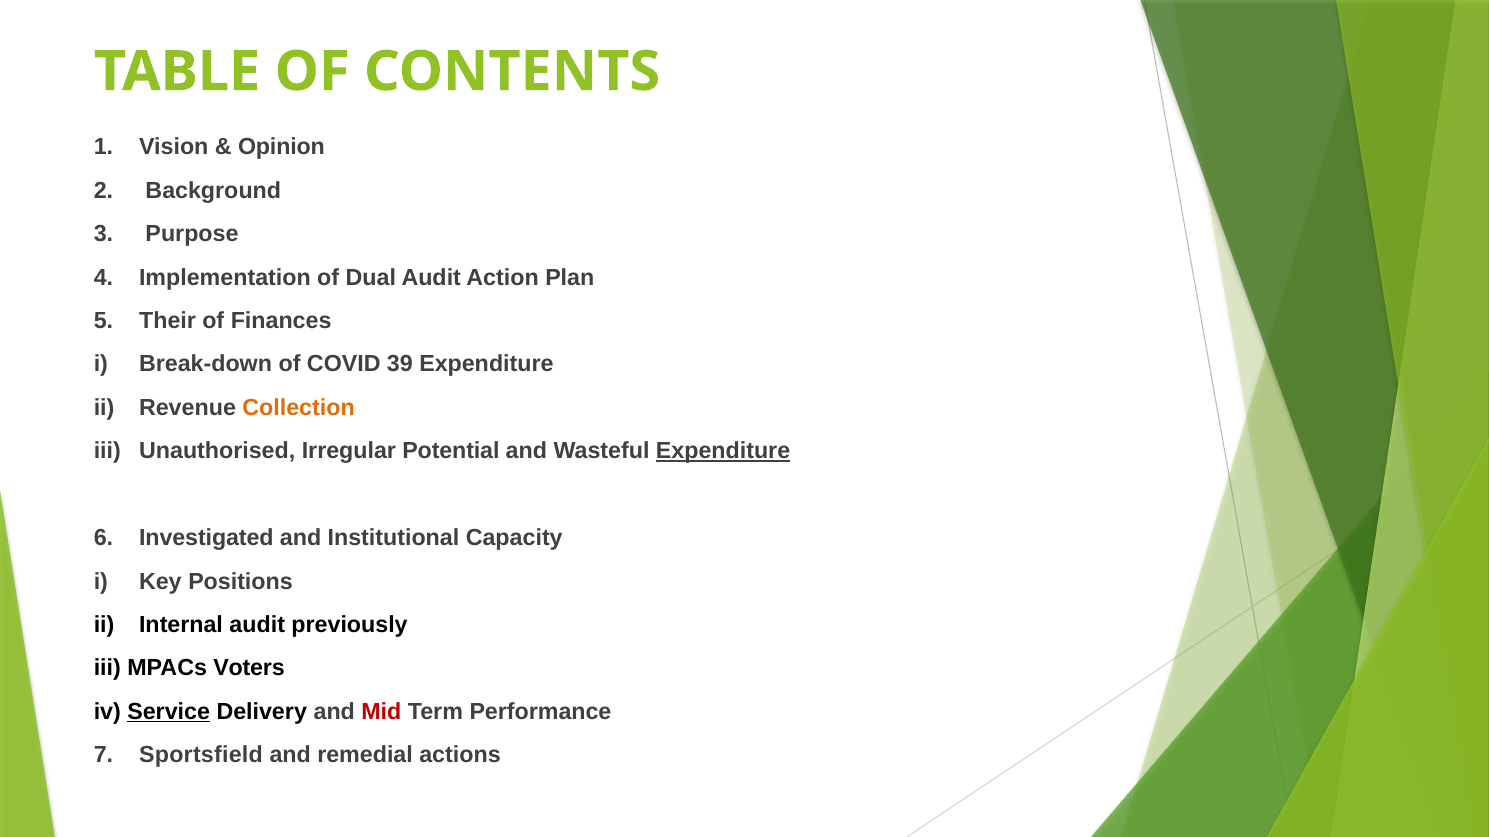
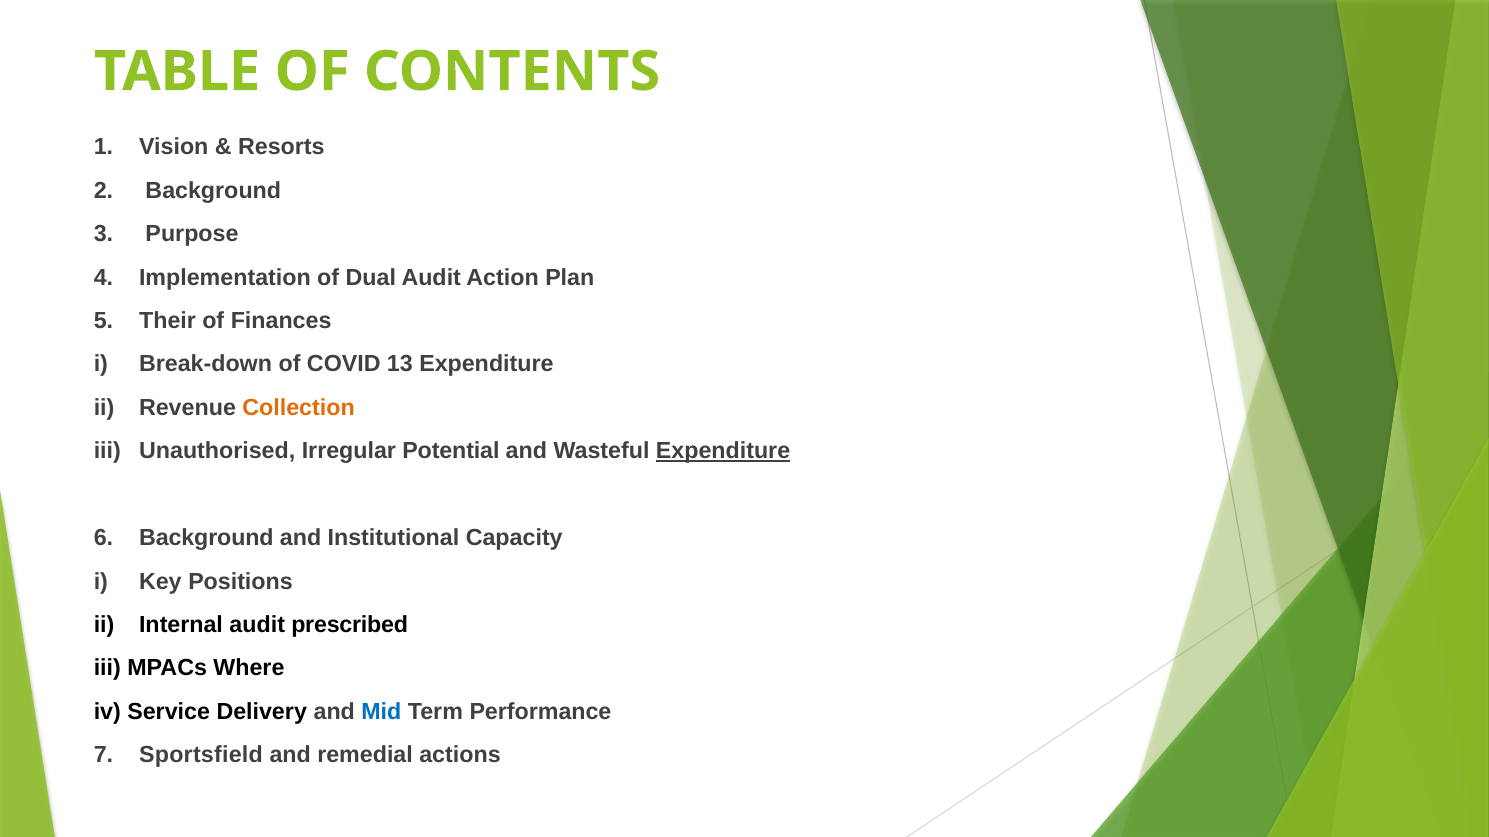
Opinion: Opinion -> Resorts (281, 147)
39: 39 -> 13 (400, 365)
6 Investigated: Investigated -> Background (206, 538)
previously: previously -> prescribed (350, 625)
Voters: Voters -> Where (249, 669)
Service underline: present -> none (169, 712)
Mid colour: red -> blue (381, 712)
